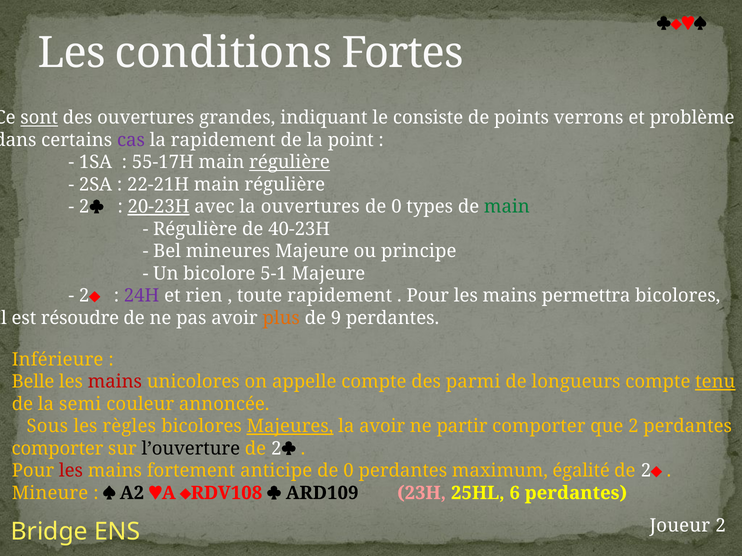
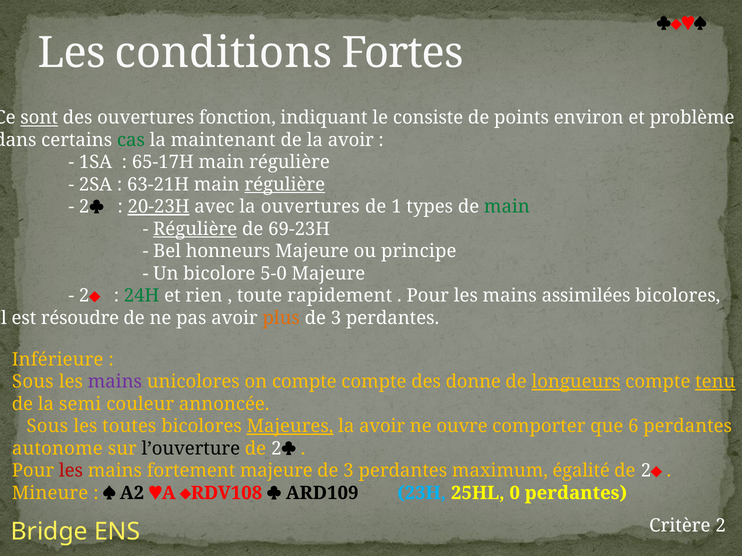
grandes: grandes -> fonction (237, 118)
verrons: verrons -> environ (589, 118)
cas colour: purple -> green (131, 140)
la rapidement: rapidement -> maintenant (223, 140)
de la point: point -> avoir (351, 140)
55-17H: 55-17H -> 65-17H (163, 162)
régulière underline: present -> none (290, 162)
22-21H: 22-21H -> 63-21H (158, 185)
régulière underline: none -> present (285, 185)
0: 0 -> 1 (396, 207)
Régulière underline: none -> present (195, 229)
40-23H: 40-23H -> 69-23H (299, 229)
mineures: mineures -> honneurs (228, 252)
5-1: 5-1 -> 5-0 (274, 274)
24H colour: purple -> green (142, 296)
permettra: permettra -> assimilées (586, 296)
9: 9 -> 3 (336, 318)
Belle: Belle -> Sous (33, 382)
mains colour: red -> purple (115, 382)
on appelle: appelle -> compte (304, 382)
parmi: parmi -> donne (473, 382)
longueurs underline: none -> present (576, 382)
règles: règles -> toutes (129, 427)
partir: partir -> ouvre (462, 427)
que 2: 2 -> 6 (633, 427)
comporter: comporter -> autonome (57, 449)
fortement anticipe: anticipe -> majeure (276, 471)
0: 0 -> 3 (348, 471)
23H colour: pink -> light blue (422, 493)
6: 6 -> 0 (515, 493)
Joueur: Joueur -> Critère (680, 526)
